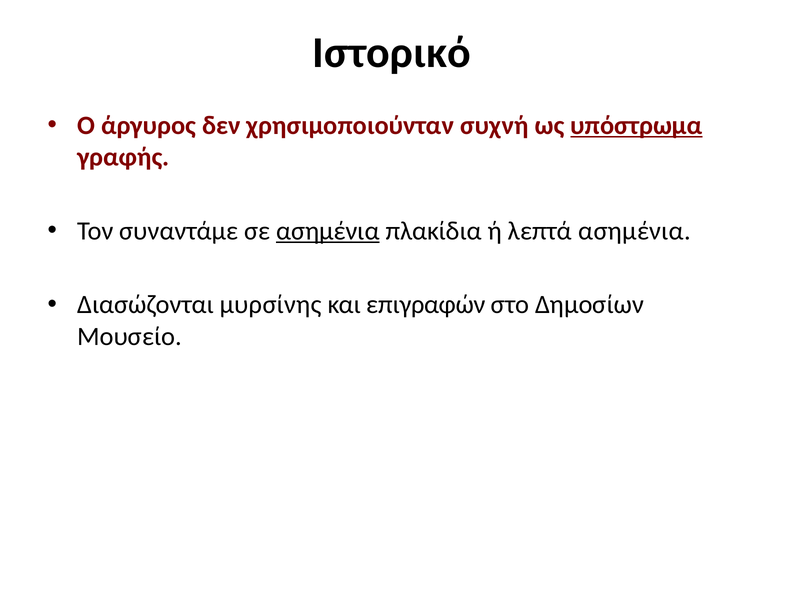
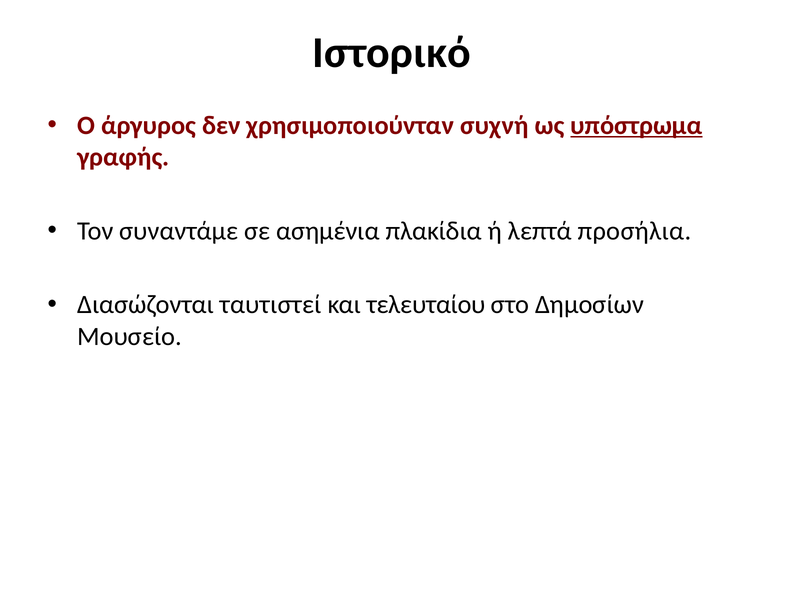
ασημένια underline: present -> none (328, 231)
λεπτά ασημένια: ασημένια -> προσήλια (635, 231)
μυρσίνης: μυρσίνης -> ταυτιστεί (271, 305)
επιγραφών: επιγραφών -> τελευταίου (426, 305)
